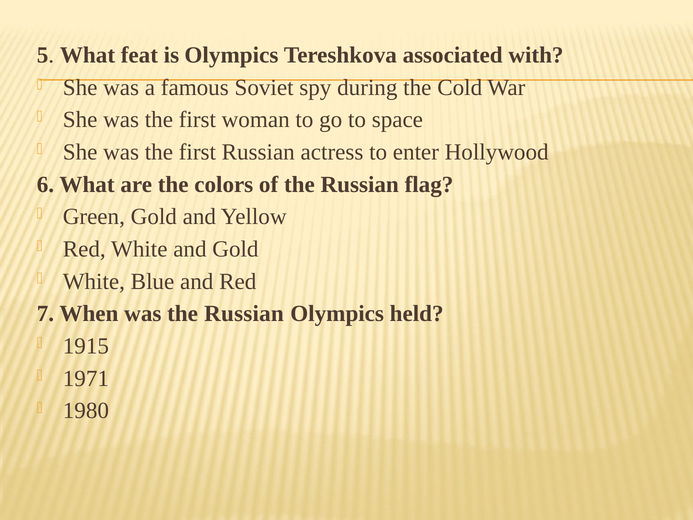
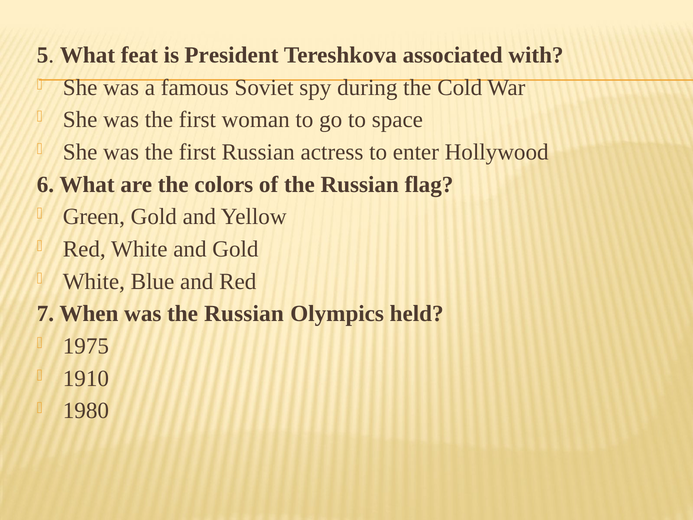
is Olympics: Olympics -> President (231, 55)
1915: 1915 -> 1975 (86, 346)
1971: 1971 -> 1910 (86, 378)
